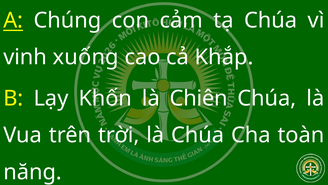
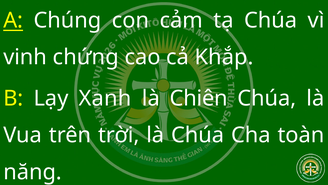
xuống: xuống -> chứng (86, 57)
Khốn: Khốn -> Xanh (105, 98)
